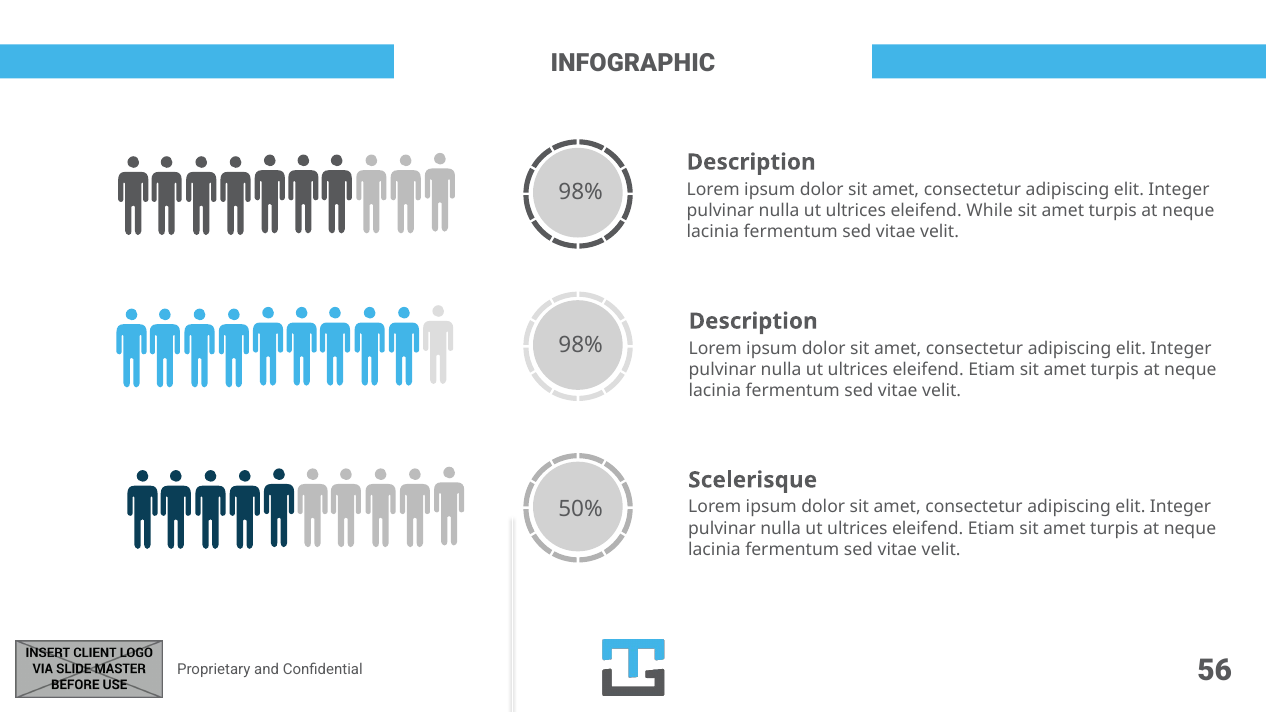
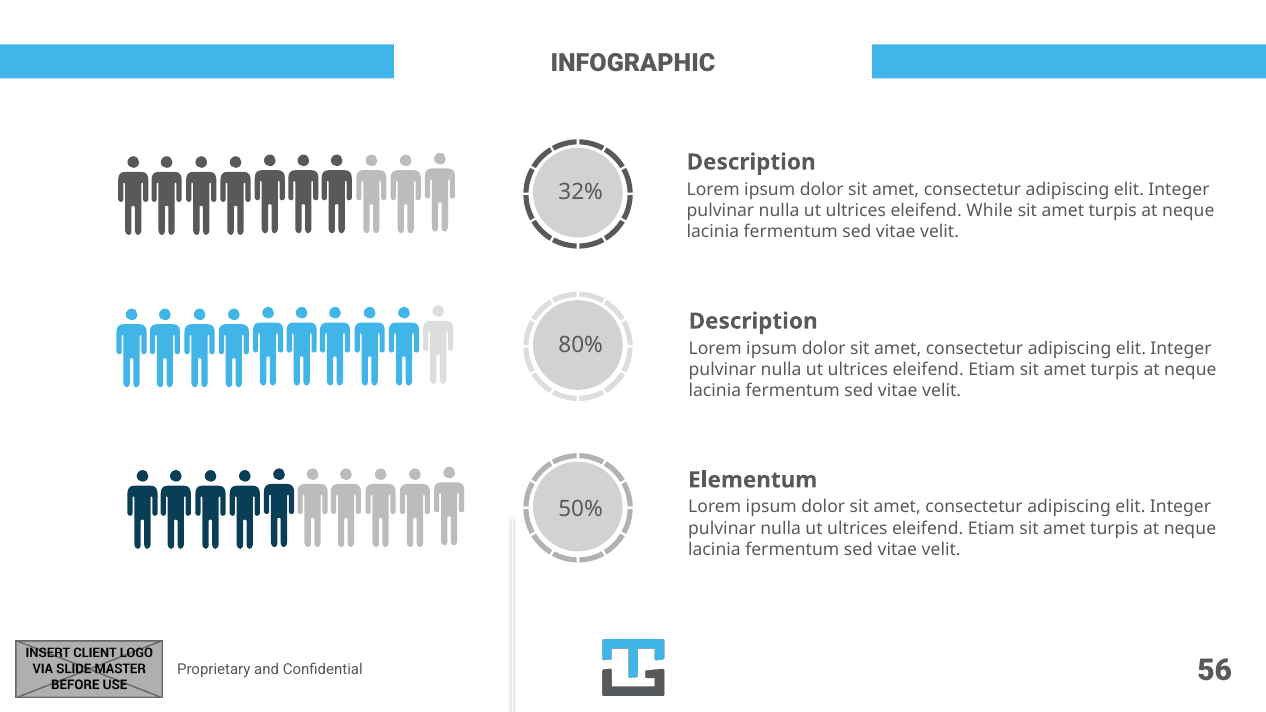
98%: 98% -> 32% (581, 192)
98%: 98% -> 80% (581, 345)
Scelerisque: Scelerisque -> Elementum (753, 480)
